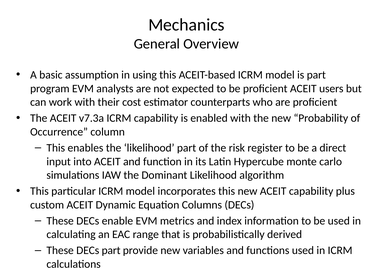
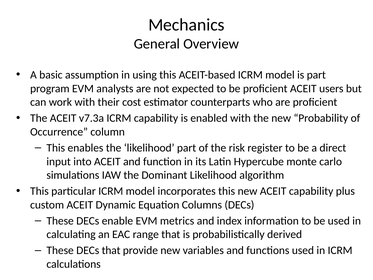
DECs part: part -> that (111, 250)
